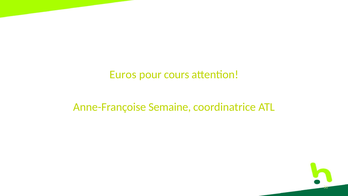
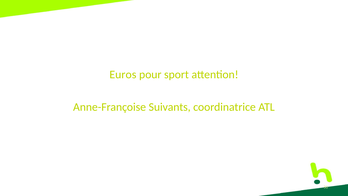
cours: cours -> sport (176, 74)
Semaine: Semaine -> Suivants (170, 107)
